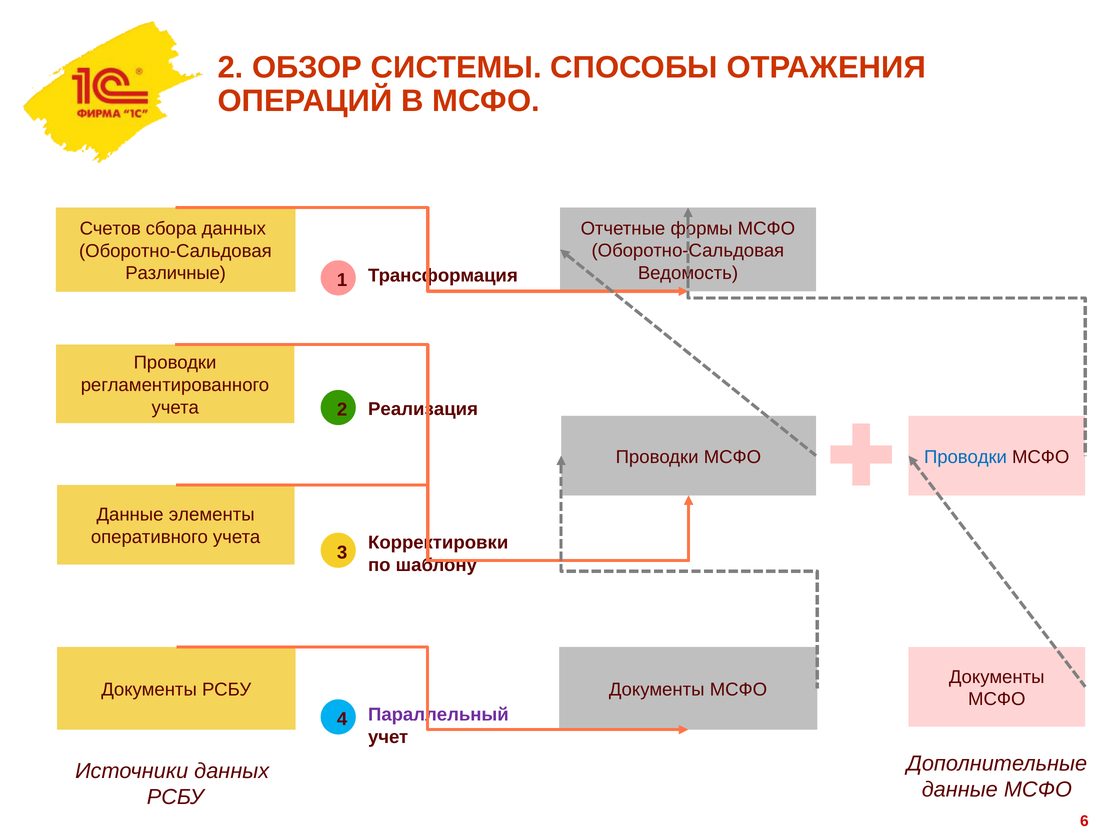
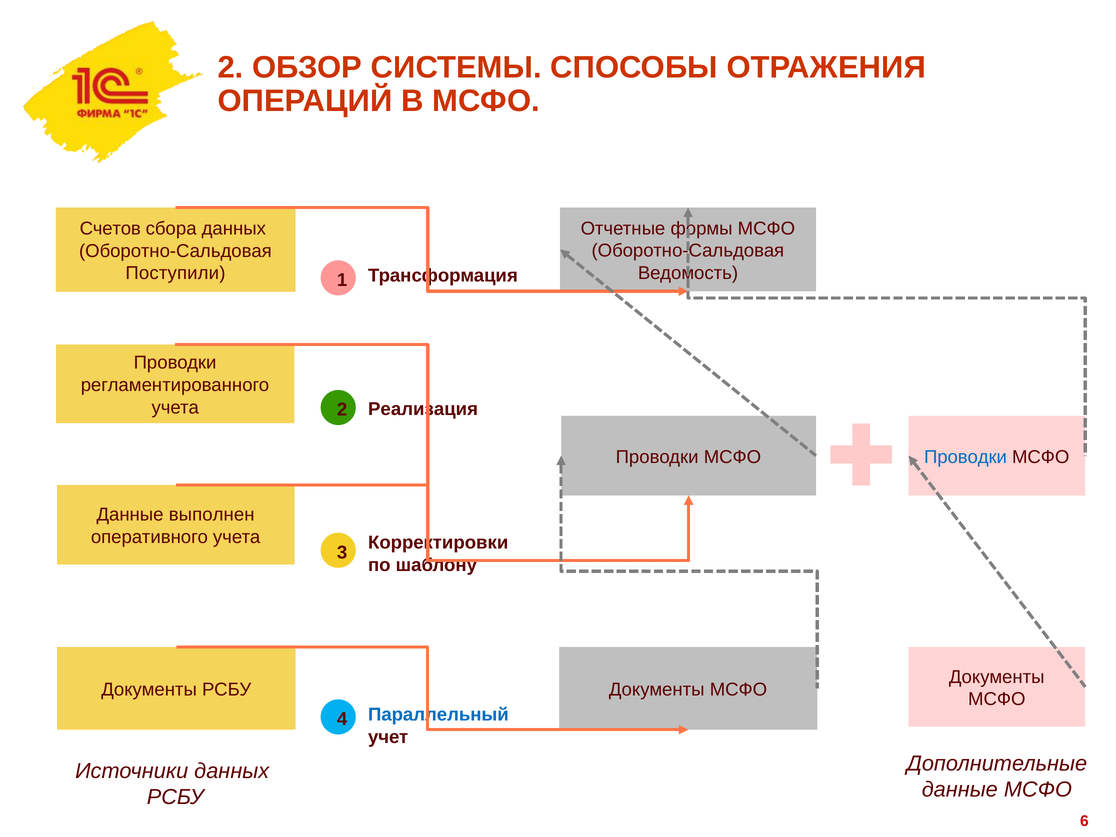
Различные: Различные -> Поступили (175, 273)
элементы: элементы -> выполнен (212, 515)
Параллельный colour: purple -> blue (438, 715)
